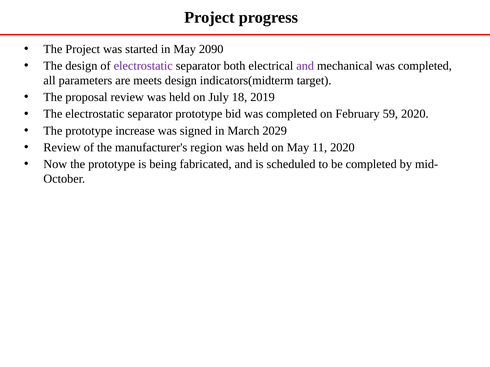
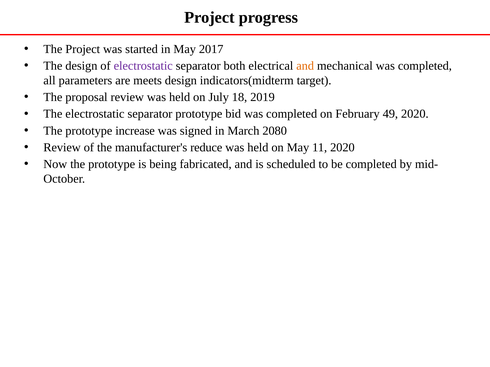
2090: 2090 -> 2017 (211, 49)
and colour: purple -> orange (305, 66)
59: 59 -> 49 (390, 114)
2029: 2029 -> 2080 (275, 131)
region: region -> reduce (206, 148)
